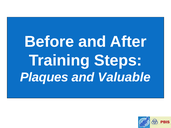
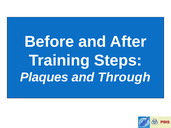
Valuable: Valuable -> Through (124, 77)
